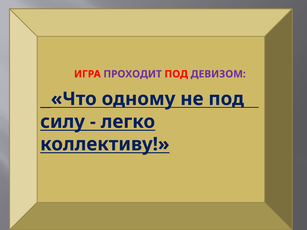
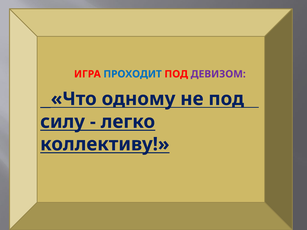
ПРОХОДИТ colour: purple -> blue (133, 74)
